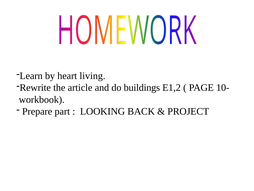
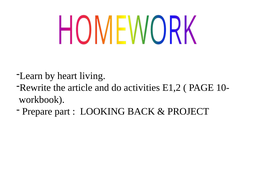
buildings: buildings -> activities (142, 87)
